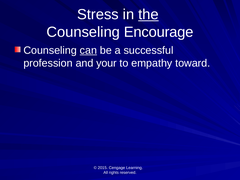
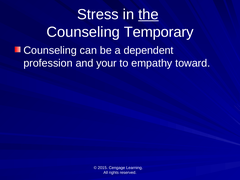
Encourage: Encourage -> Temporary (159, 32)
can underline: present -> none (88, 50)
successful: successful -> dependent (149, 50)
